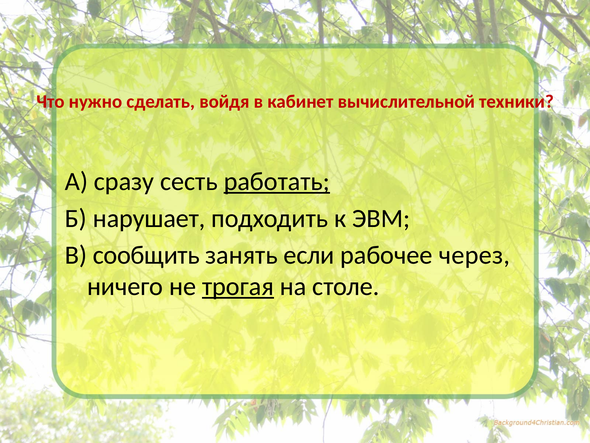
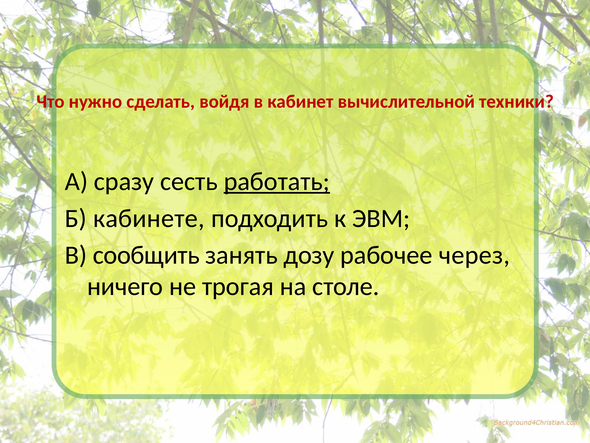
нарушает: нарушает -> кабинете (149, 218)
если: если -> дозу (309, 255)
трогая underline: present -> none (238, 286)
